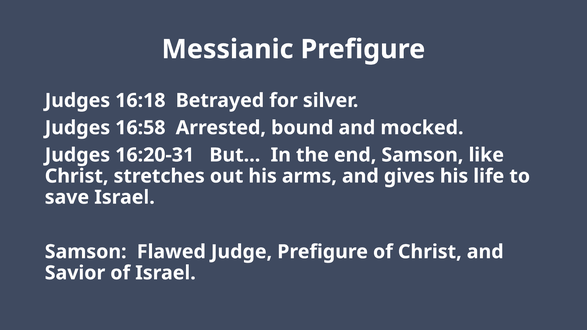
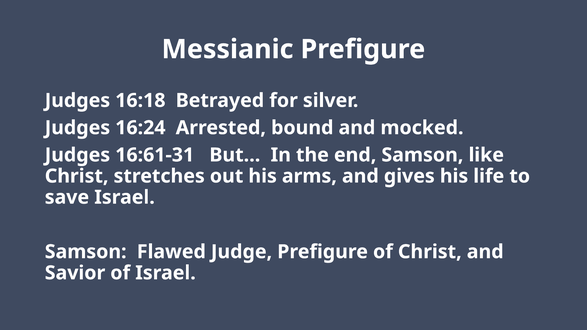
16:58: 16:58 -> 16:24 (140, 128)
16:20-31: 16:20-31 -> 16:61-31 (155, 155)
